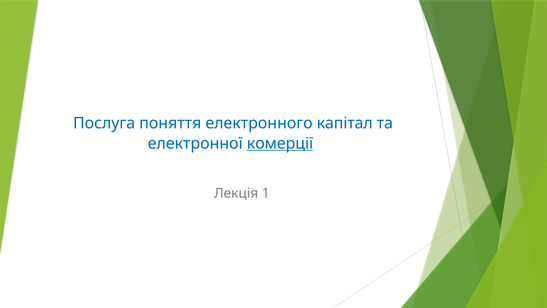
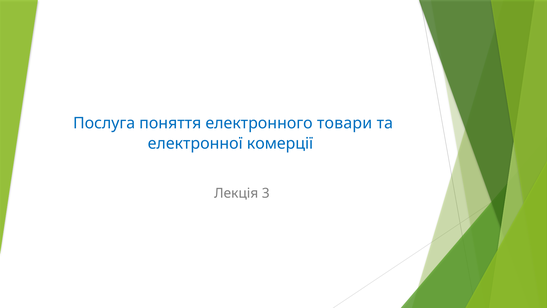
капітал: капітал -> товари (345, 123)
комерції underline: present -> none (280, 143)
1: 1 -> 3 (266, 193)
